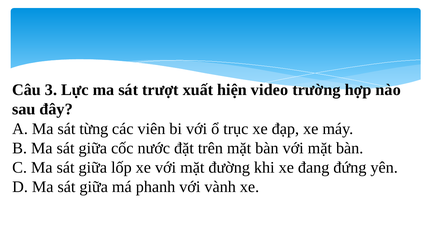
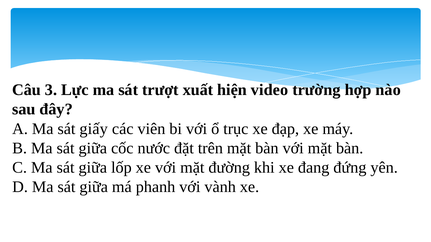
từng: từng -> giấy (94, 129)
